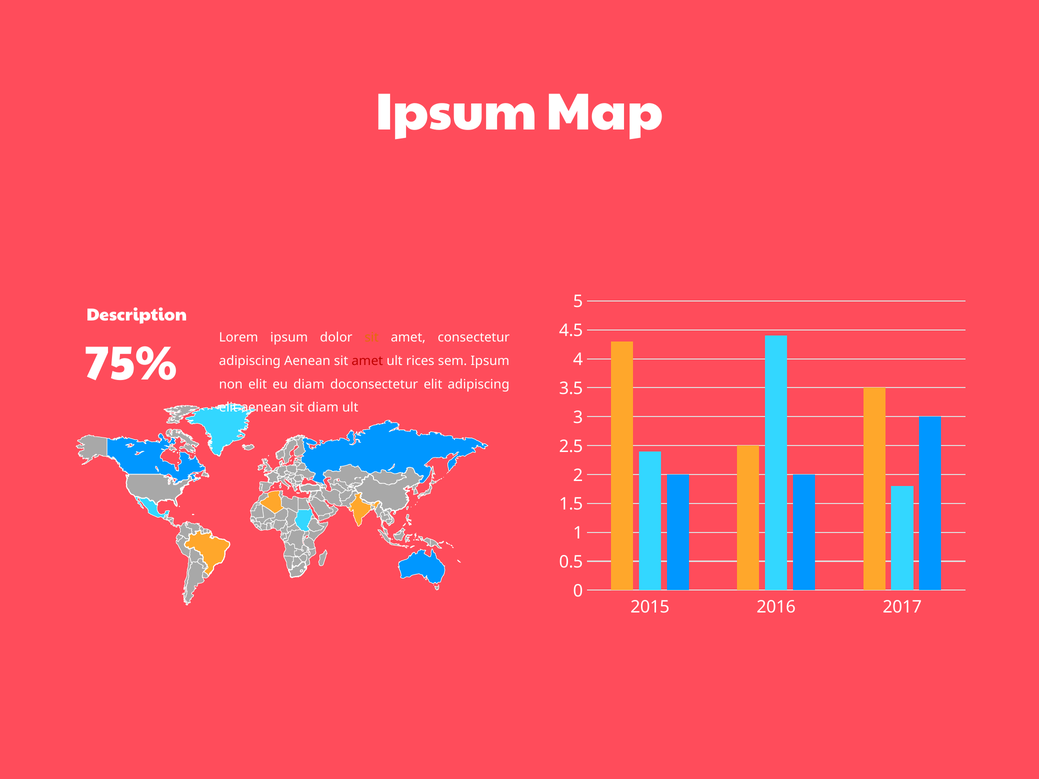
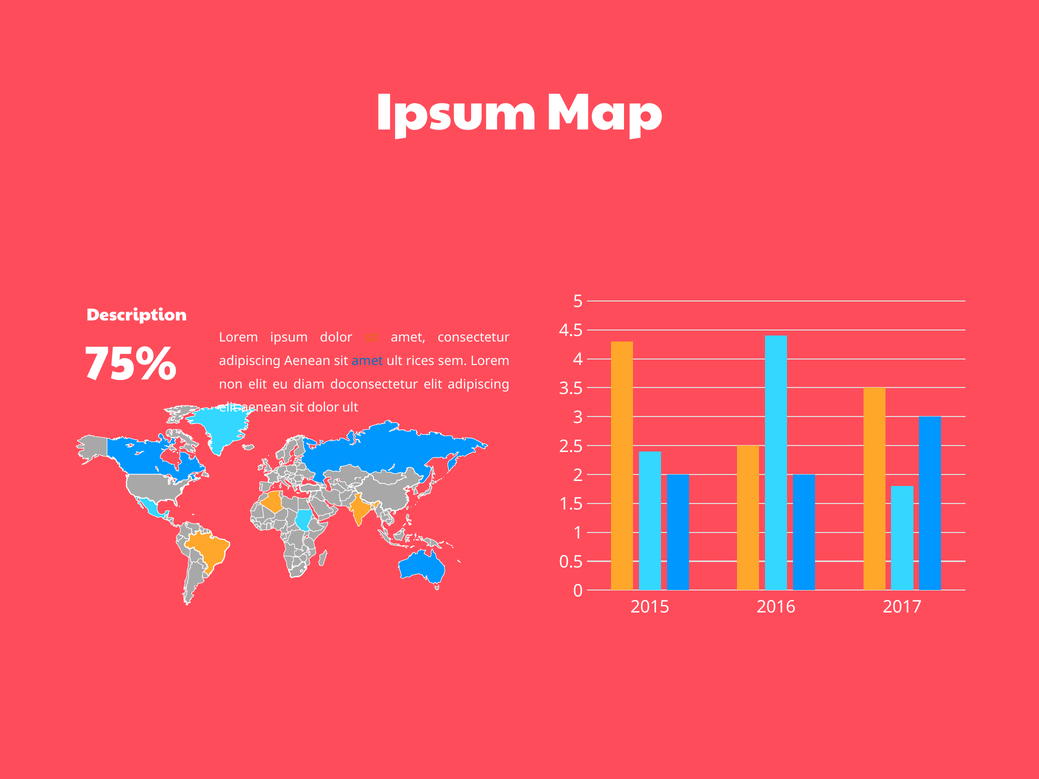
amet colour: red -> blue (367, 361)
sem Ipsum: Ipsum -> Lorem (490, 361)
sit diam: diam -> dolor (323, 408)
